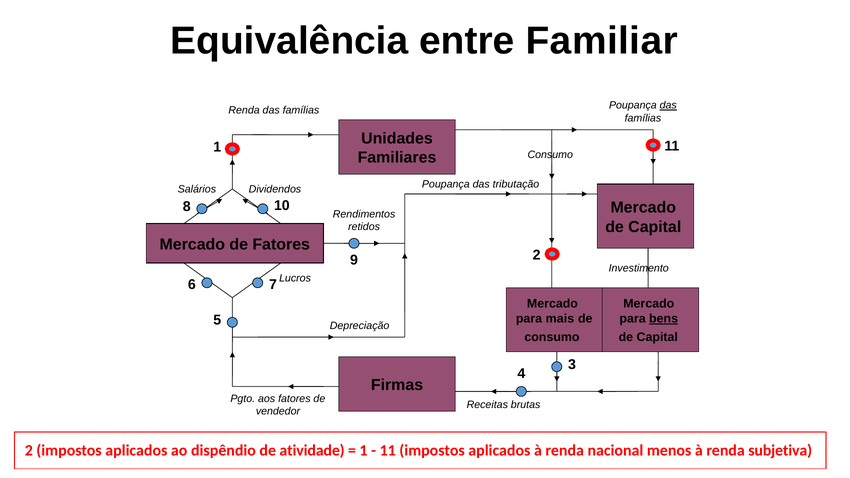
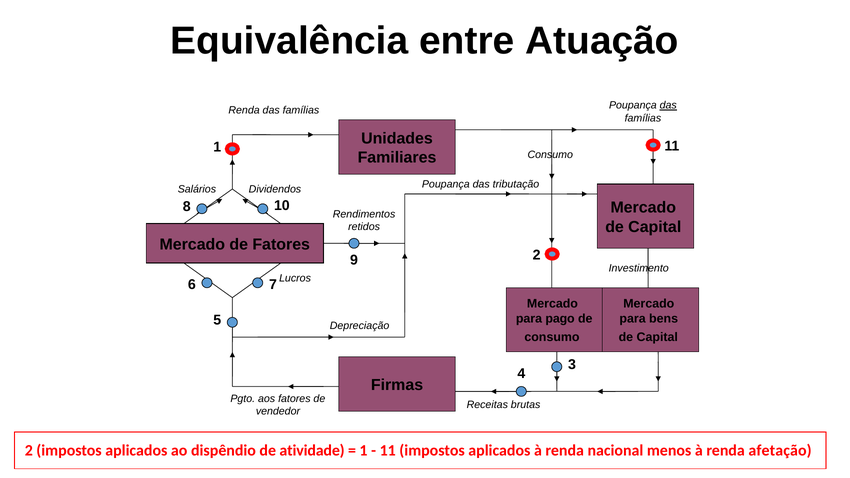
Familiar: Familiar -> Atuação (602, 41)
mais: mais -> pago (560, 319)
bens underline: present -> none (664, 319)
subjetiva: subjetiva -> afetação (780, 451)
